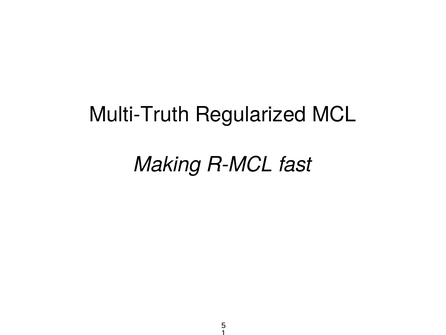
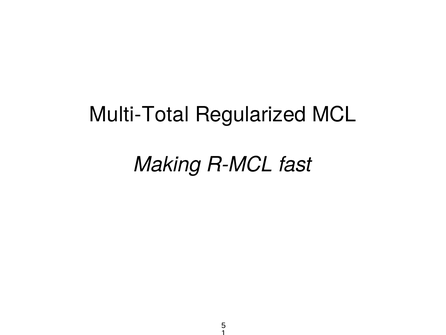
Multi-Truth: Multi-Truth -> Multi-Total (139, 114)
